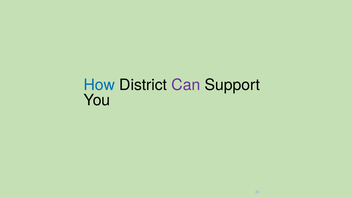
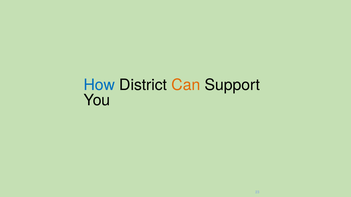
Can colour: purple -> orange (186, 85)
